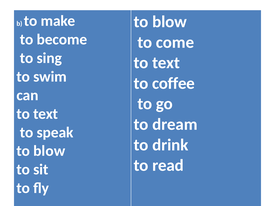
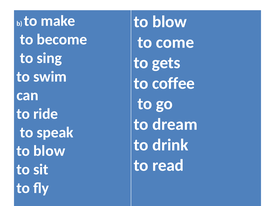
text: text -> gets (166, 63)
text: text -> ride (46, 114)
